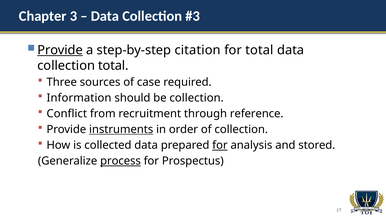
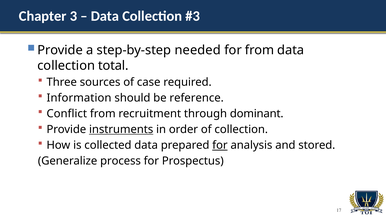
Provide underline: present -> none (60, 50)
citation: citation -> needed (198, 50)
for total: total -> from (260, 50)
be collection: collection -> reference (197, 98)
reference: reference -> dominant (257, 114)
process underline: present -> none (120, 161)
